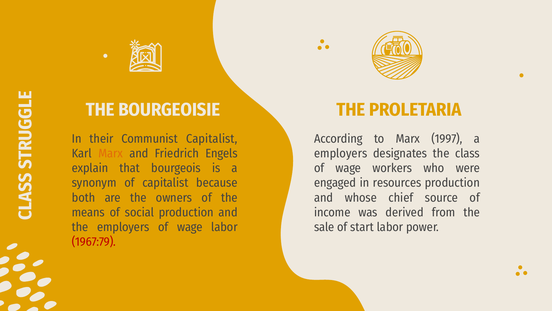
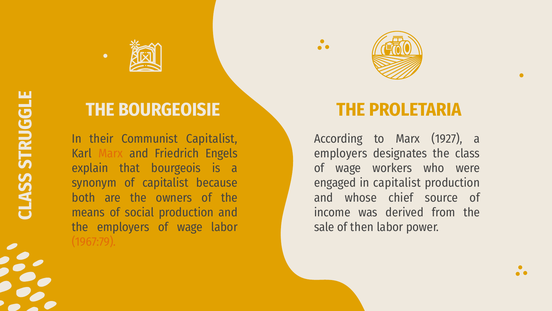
1997: 1997 -> 1927 (447, 138)
in resources: resources -> capitalist (397, 183)
start: start -> then (362, 227)
1967:79 colour: red -> orange (94, 241)
